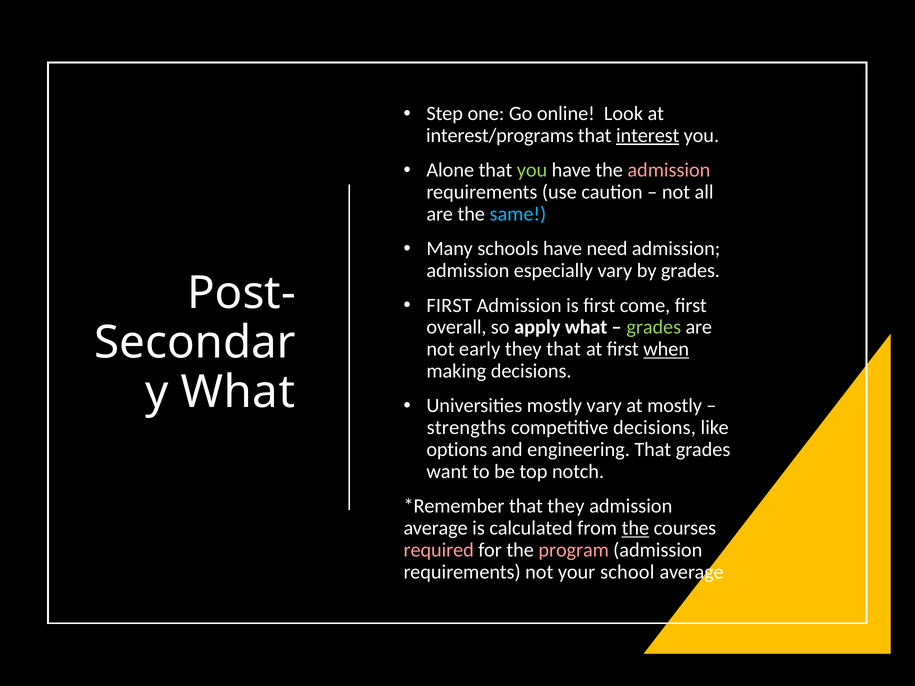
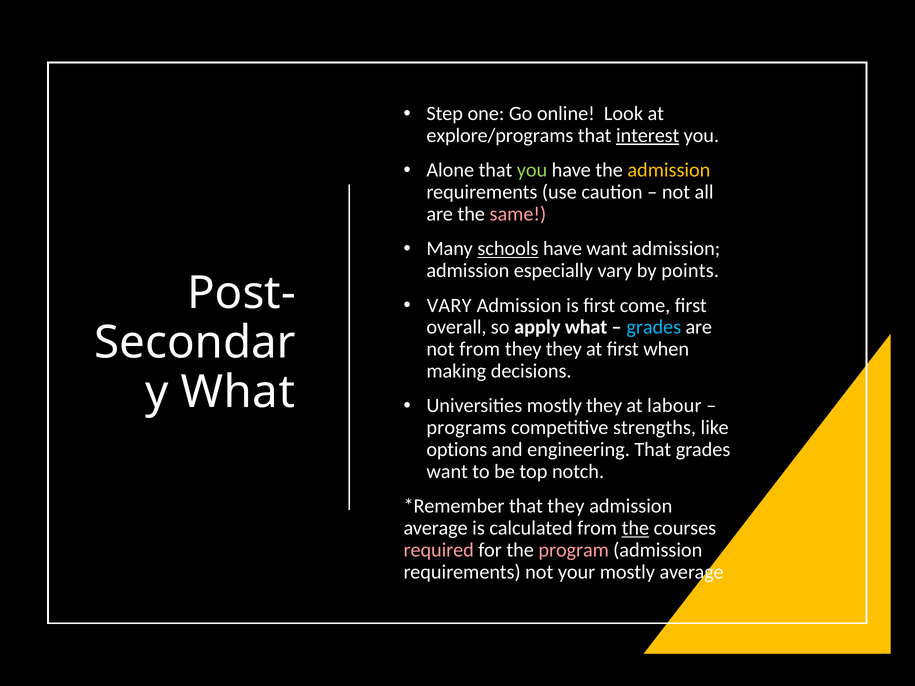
interest/programs: interest/programs -> explore/programs (500, 136)
admission colour: pink -> yellow (669, 170)
same colour: light blue -> pink (518, 214)
schools underline: none -> present (508, 249)
have need: need -> want (607, 249)
by grades: grades -> points (690, 271)
FIRST: FIRST -> VARY (449, 305)
grades colour: light green -> light blue (654, 327)
not early: early -> from (480, 349)
they that: that -> they (564, 349)
when underline: present -> none (666, 349)
mostly vary: vary -> they (604, 406)
at mostly: mostly -> labour (674, 406)
strengths: strengths -> programs (466, 428)
competitive decisions: decisions -> strengths (655, 428)
your school: school -> mostly (627, 572)
